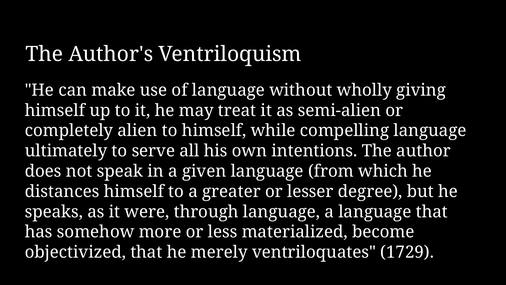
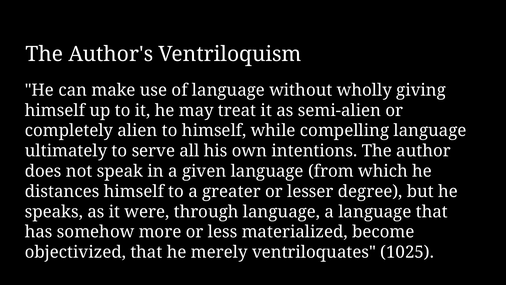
1729: 1729 -> 1025 (407, 252)
